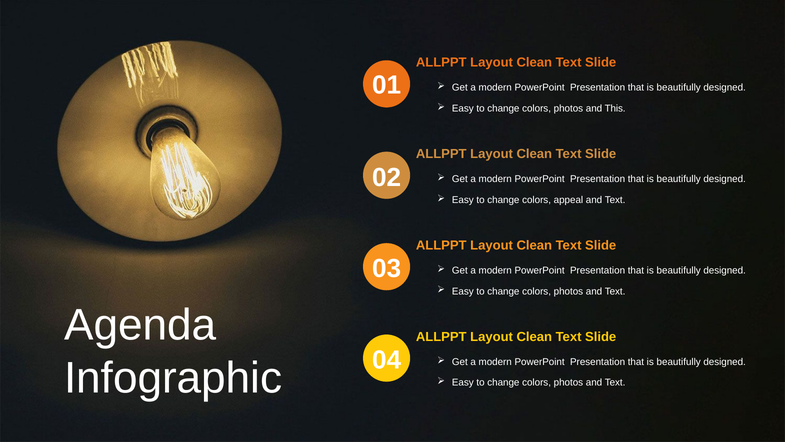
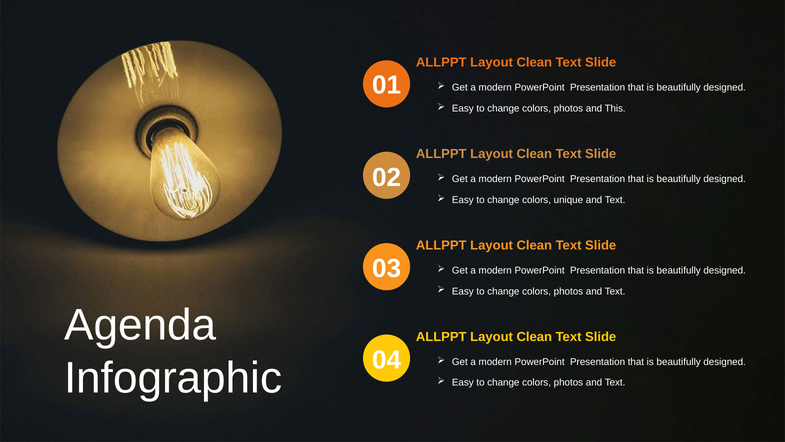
appeal: appeal -> unique (568, 200)
